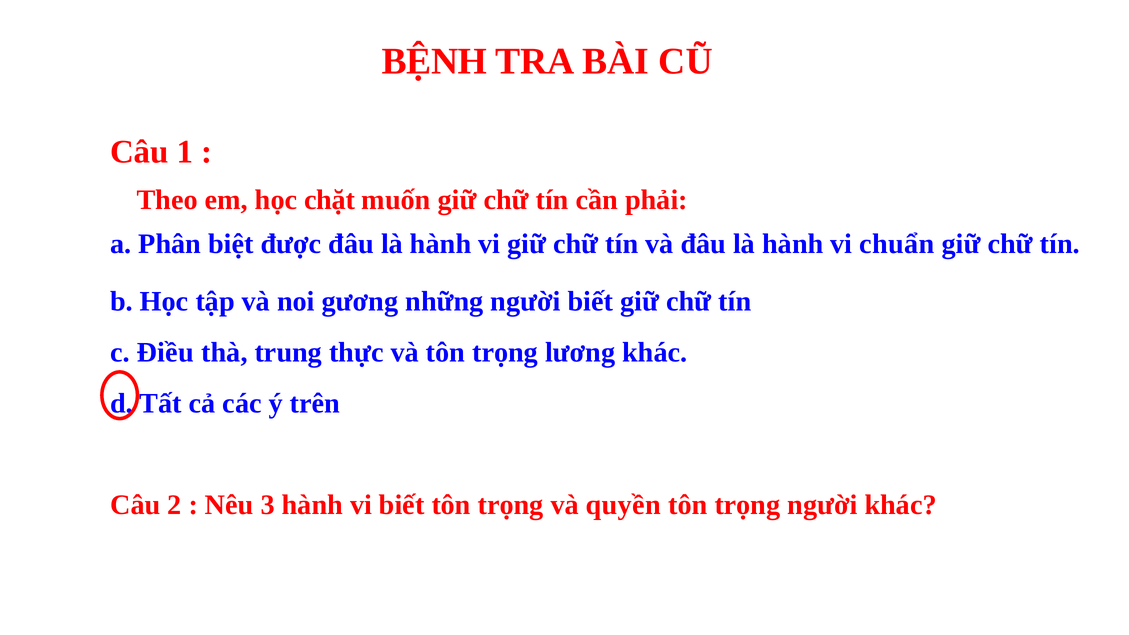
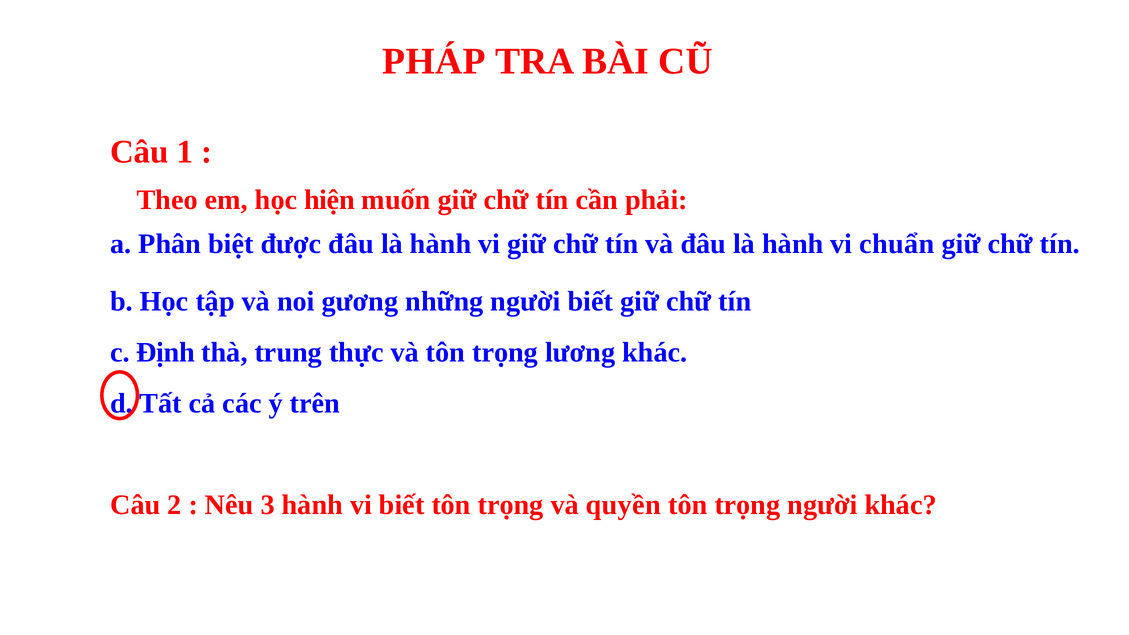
BỆNH: BỆNH -> PHÁP (434, 61)
chặt: chặt -> hiện (329, 200)
Điều: Điều -> Định (165, 352)
